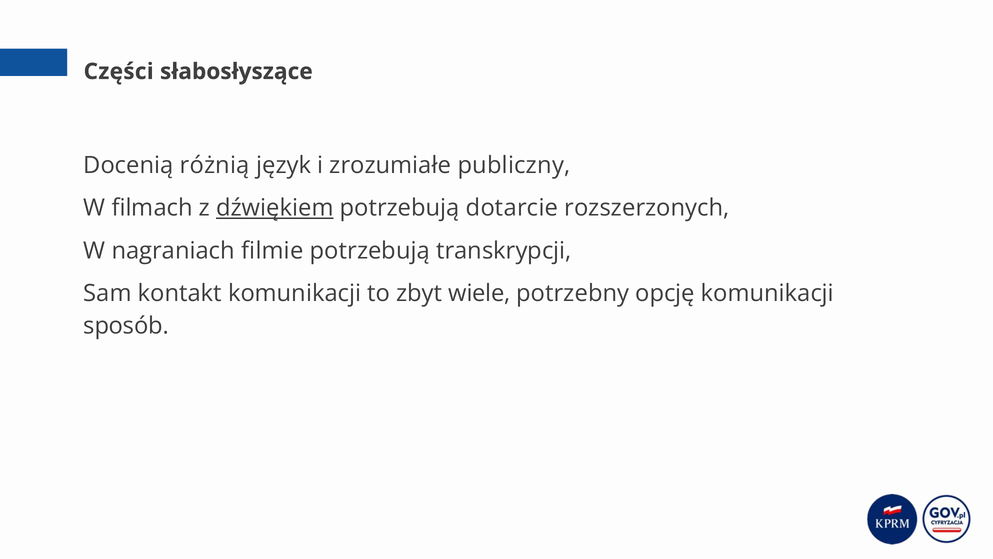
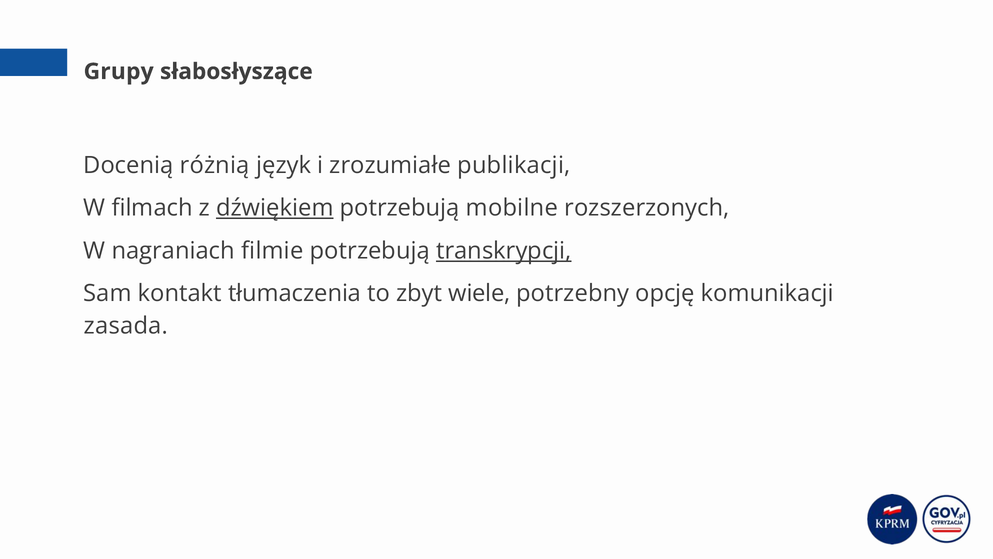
Części: Części -> Grupy (119, 71)
publiczny: publiczny -> publikacji (514, 165)
dotarcie: dotarcie -> mobilne (512, 208)
transkrypcji underline: none -> present (504, 251)
kontakt komunikacji: komunikacji -> tłumaczenia (295, 293)
sposób: sposób -> zasada (126, 326)
